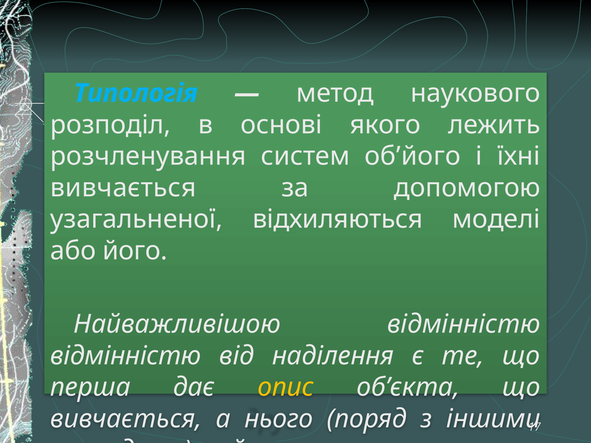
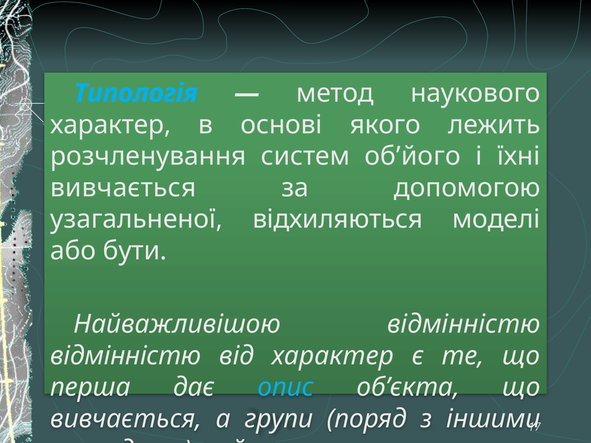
розподіл: розподіл -> характер (111, 125)
або його: його -> бути (135, 251)
від наділення: наділення -> характер (333, 356)
опис colour: yellow -> light blue (286, 388)
нього: нього -> групи (279, 419)
